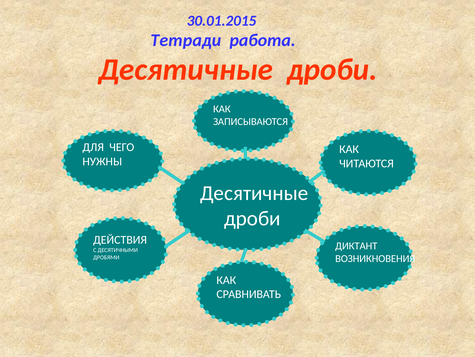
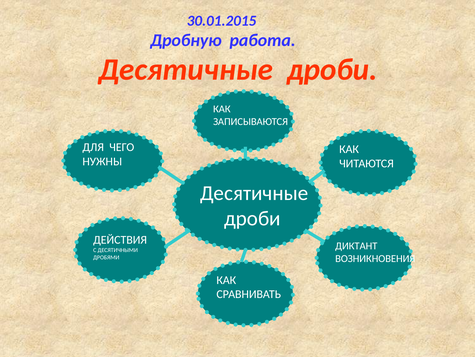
Тетради: Тетради -> Дробную (186, 40)
